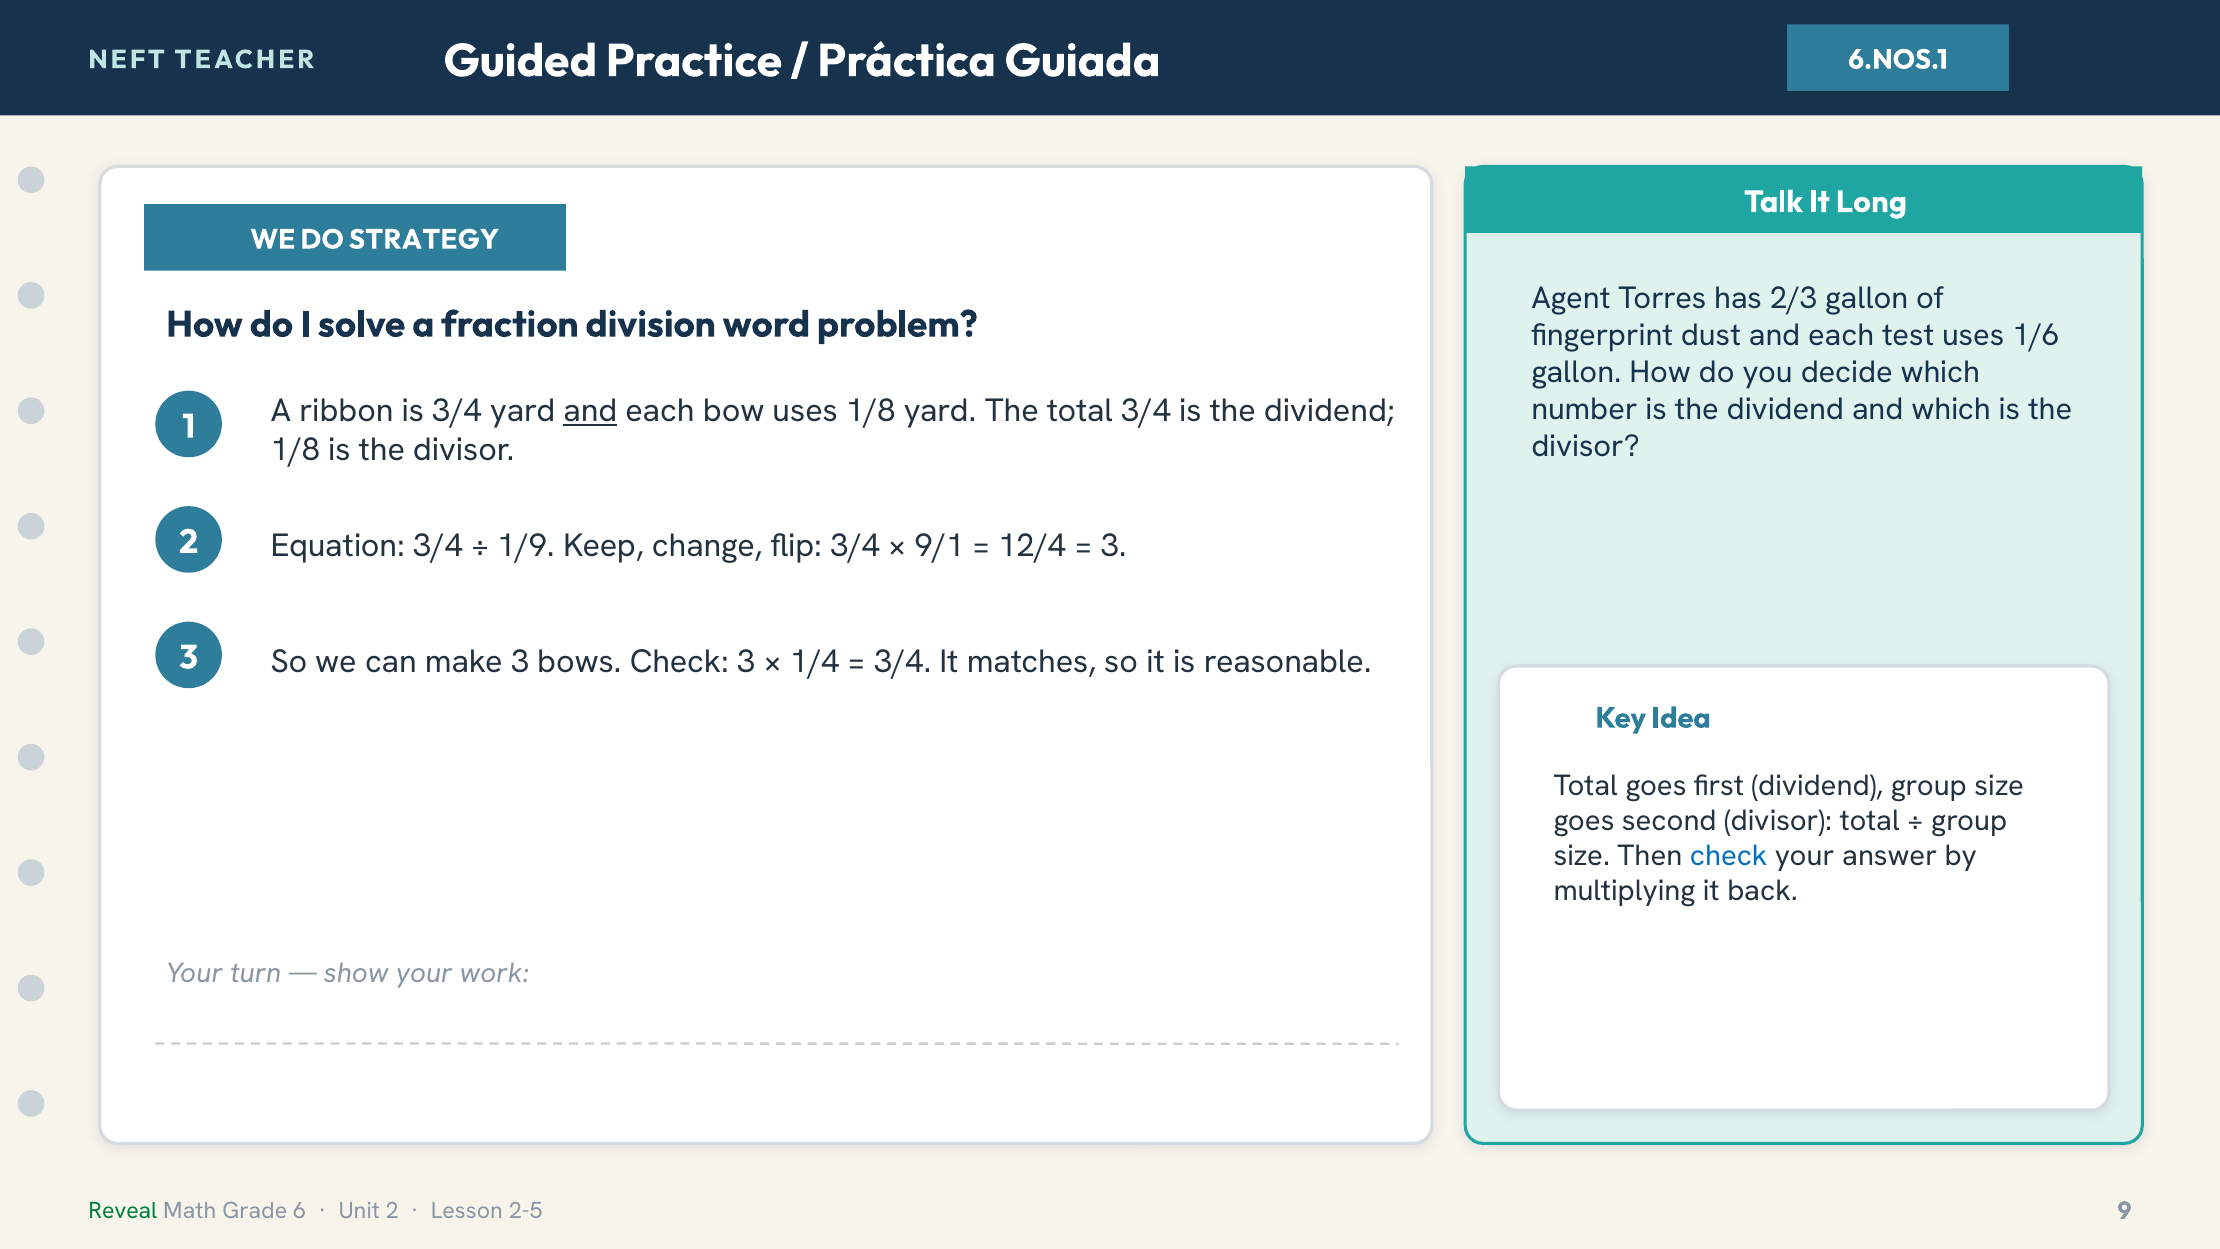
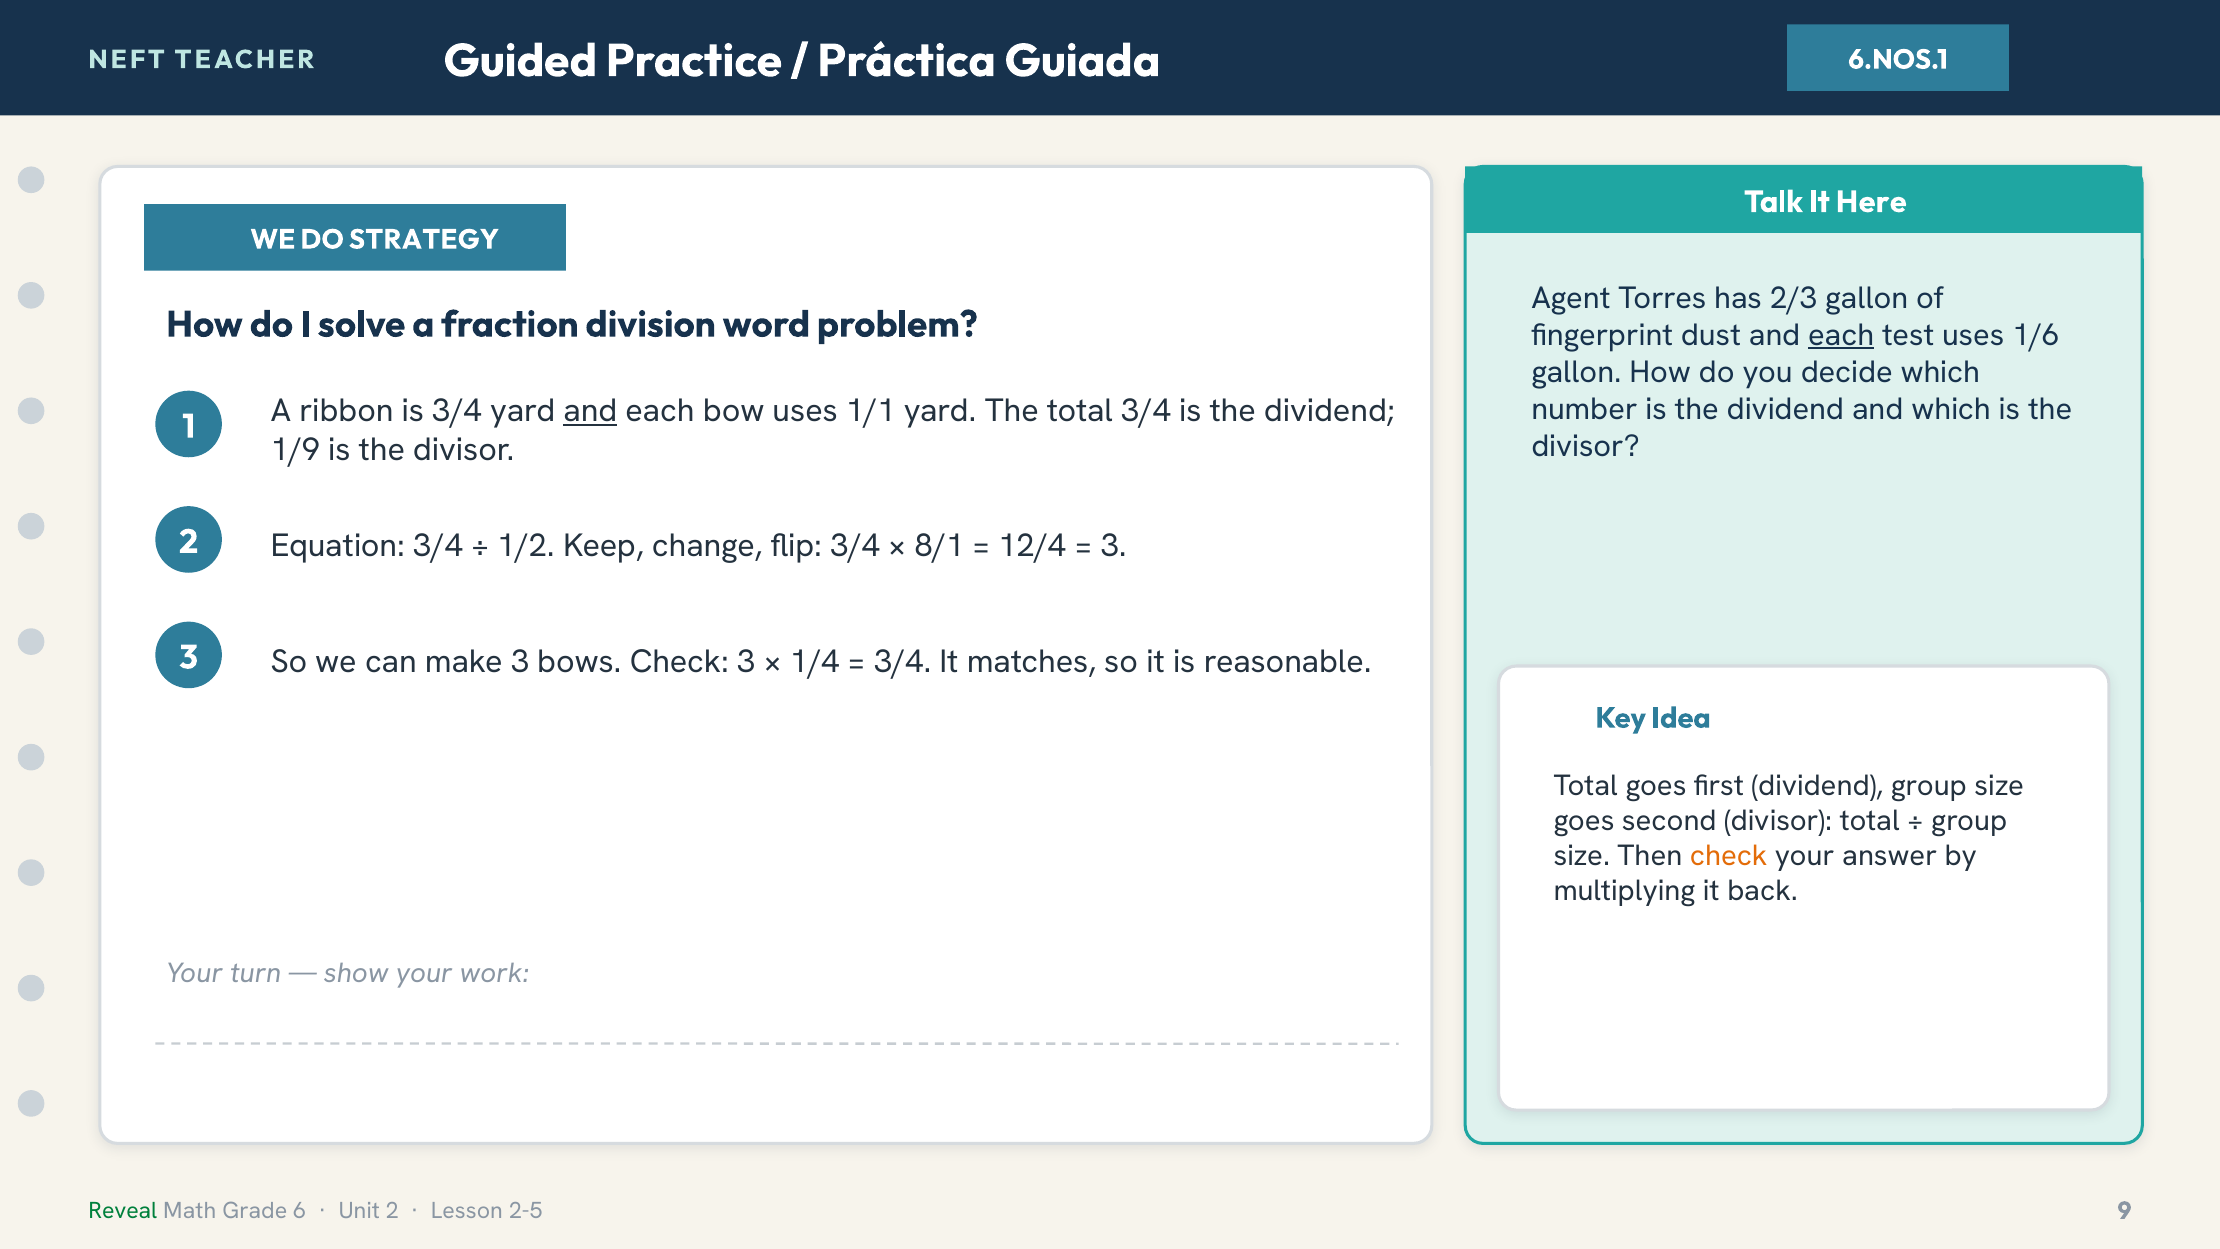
Long: Long -> Here (1871, 202)
each underline: none -> present (1841, 335)
uses 1/8: 1/8 -> 1/1 (871, 411)
1/8: 1/8 -> 1/9 (295, 450)
1/9: 1/9 -> 1/2 (526, 546)
9/1: 9/1 -> 8/1 (939, 546)
check colour: blue -> orange (1729, 856)
